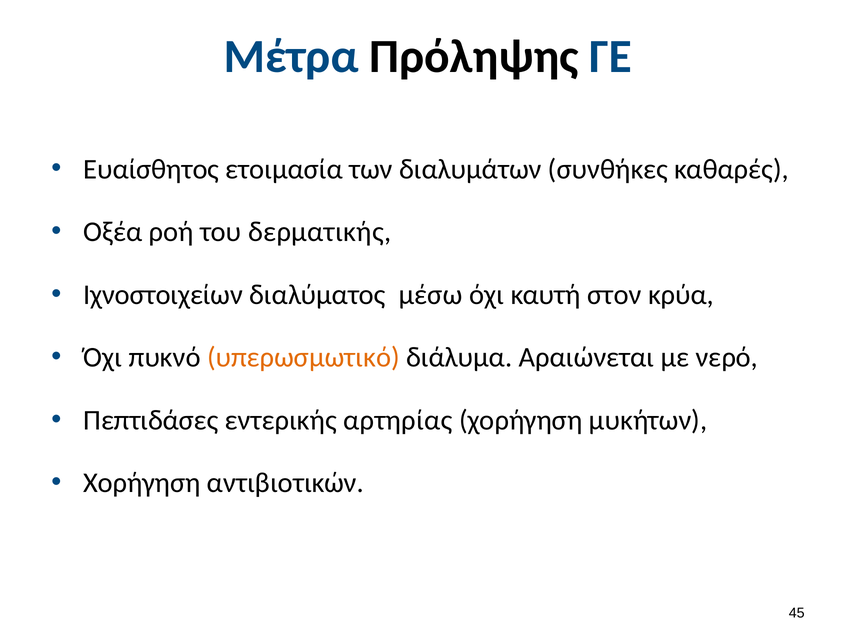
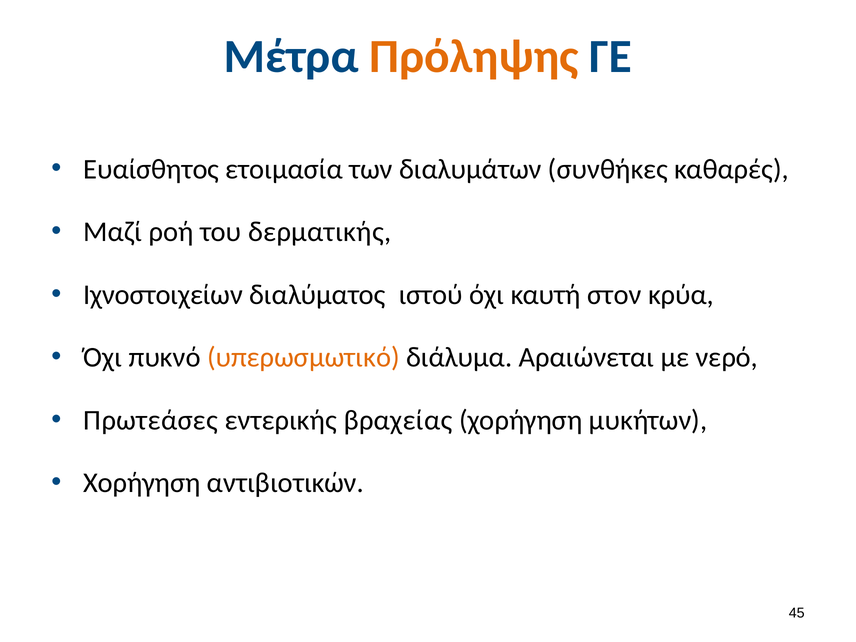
Πρόληψης colour: black -> orange (474, 57)
Οξέα: Οξέα -> Μαζί (113, 232)
μέσω: μέσω -> ιστού (431, 295)
Πεπτιδάσες: Πεπτιδάσες -> Πρωτεάσες (151, 420)
αρτηρίας: αρτηρίας -> βραχείας (398, 420)
